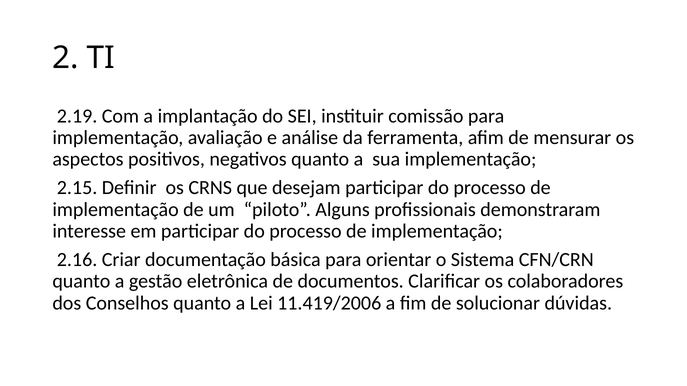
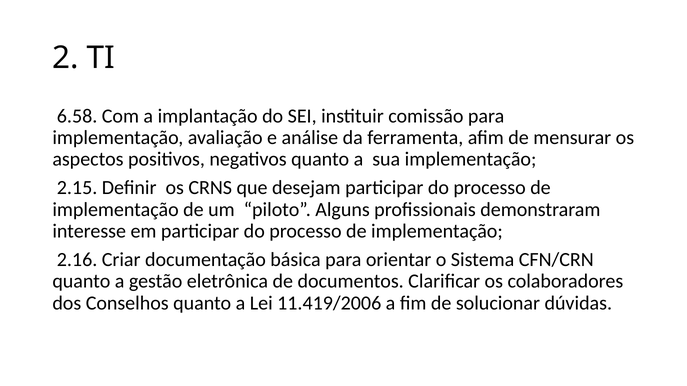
2.19: 2.19 -> 6.58 (77, 116)
